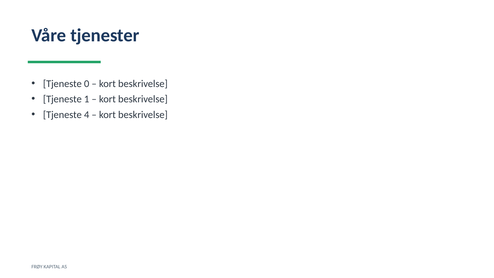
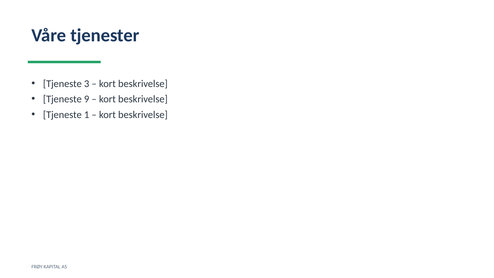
0: 0 -> 3 (87, 84)
1: 1 -> 9 (87, 99)
4: 4 -> 1 (87, 115)
